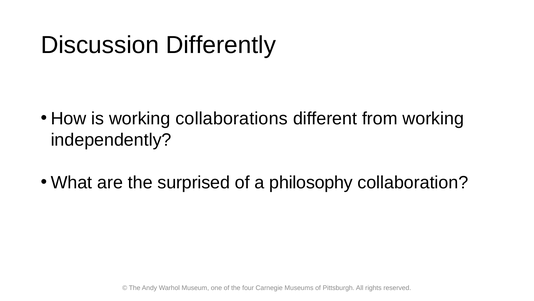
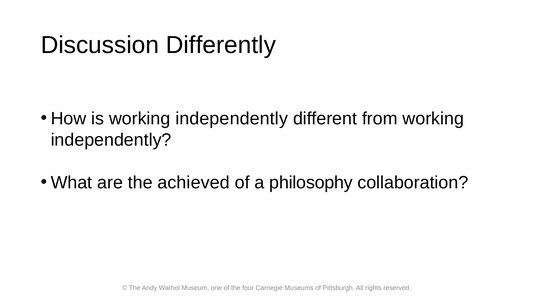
is working collaborations: collaborations -> independently (232, 118)
surprised: surprised -> achieved (194, 182)
